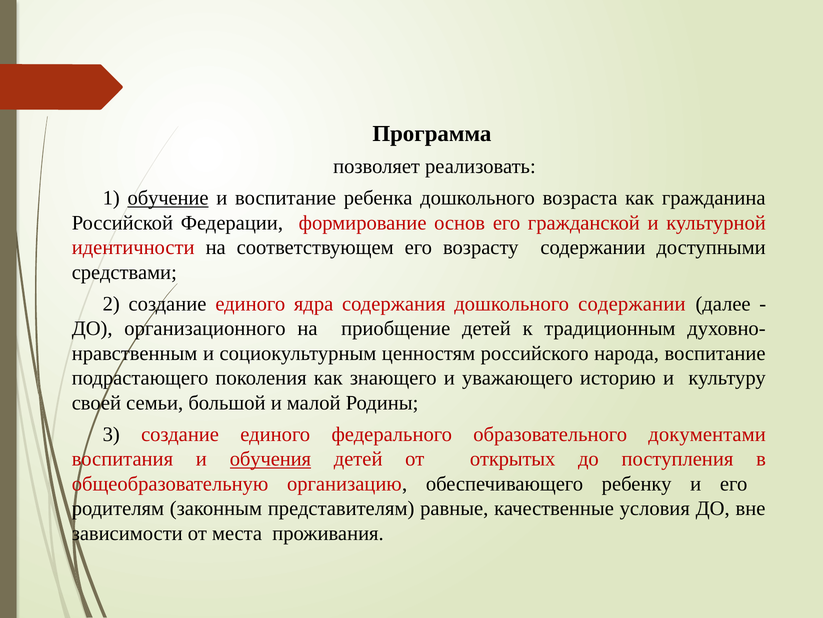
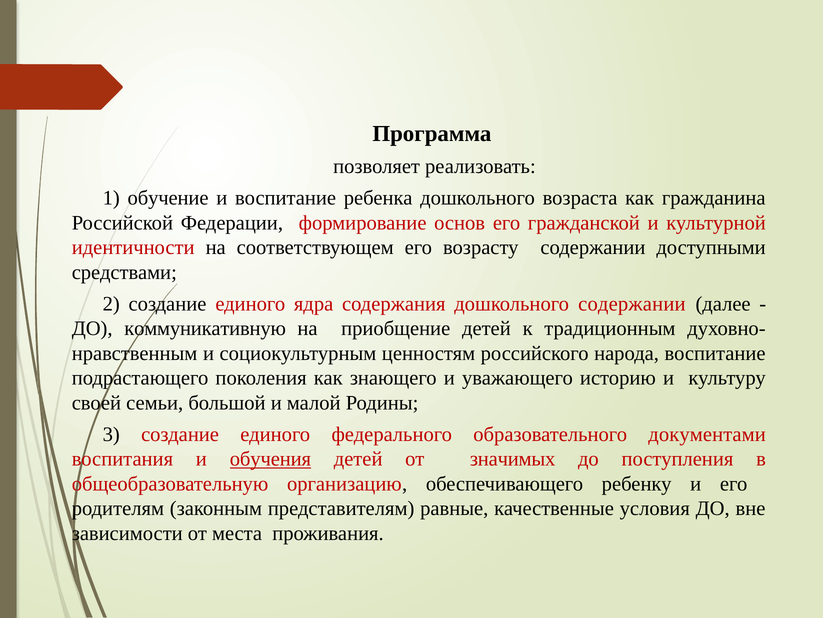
обучение underline: present -> none (168, 198)
организационного: организационного -> коммуникативную (205, 328)
открытых: открытых -> значимых (513, 458)
